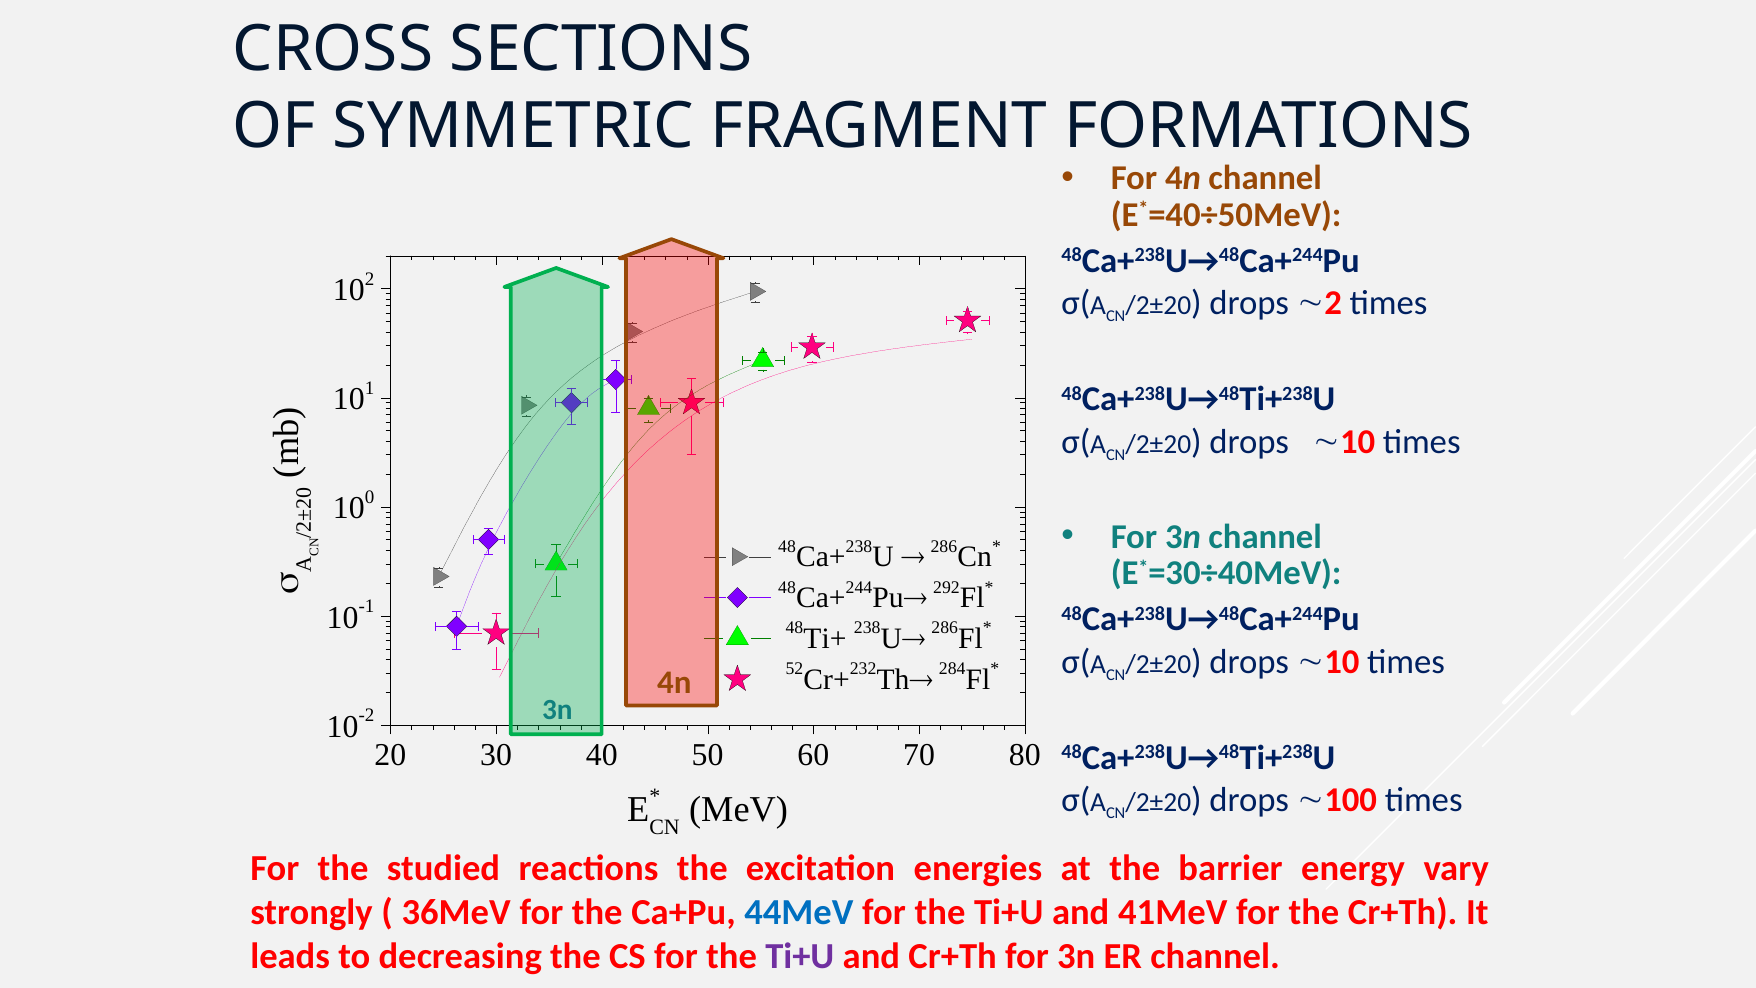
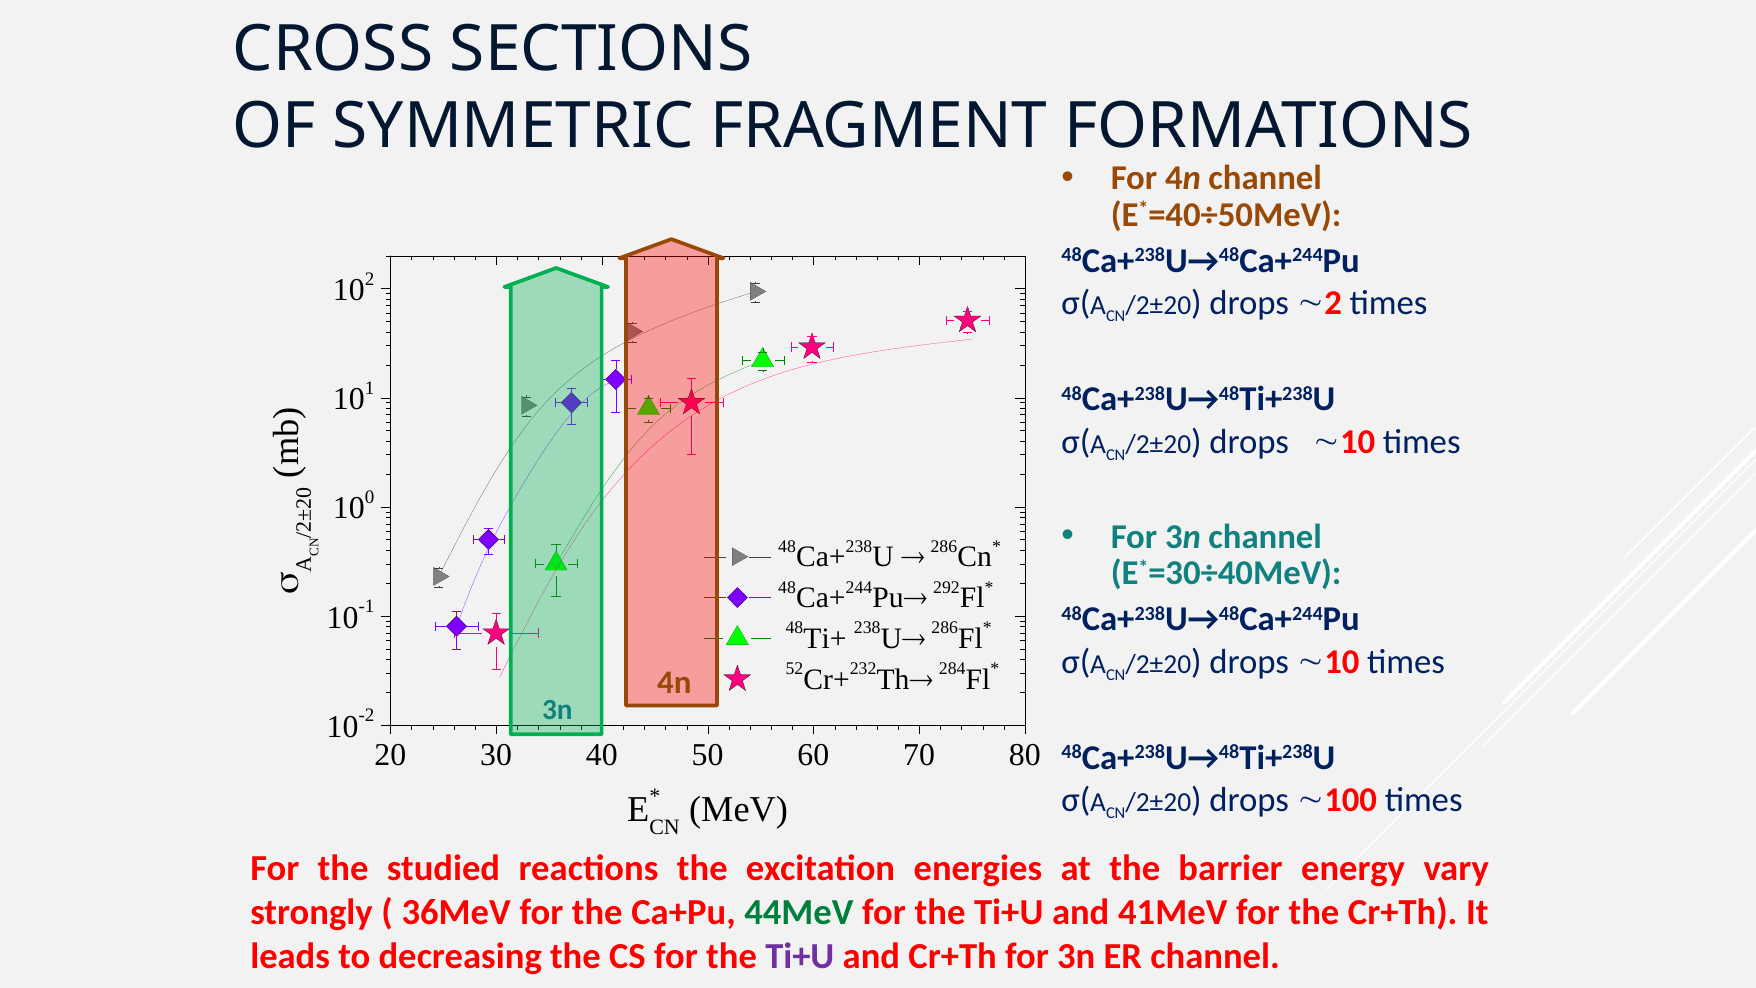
44MeV colour: blue -> green (799, 912)
